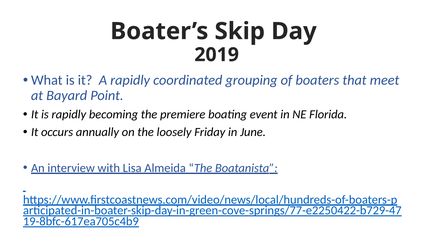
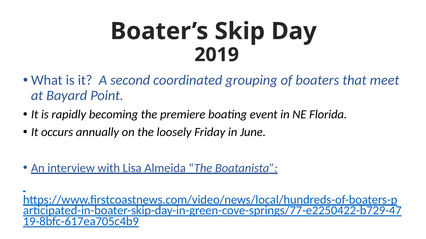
A rapidly: rapidly -> second (130, 81)
